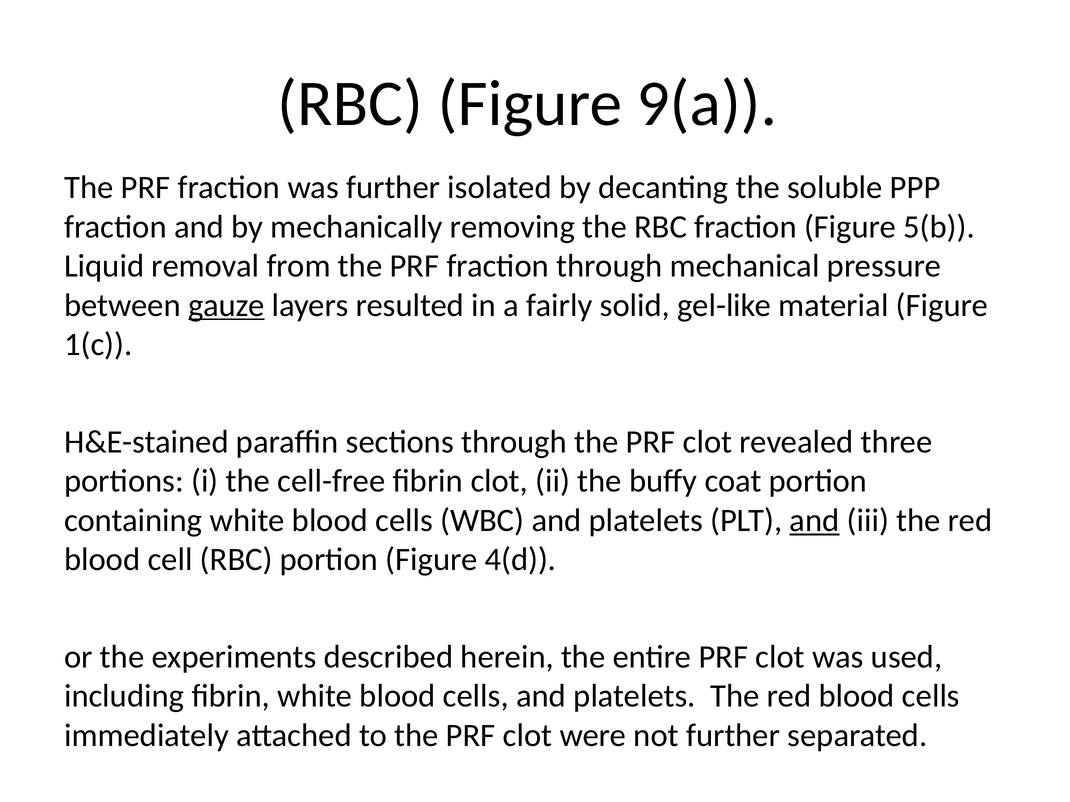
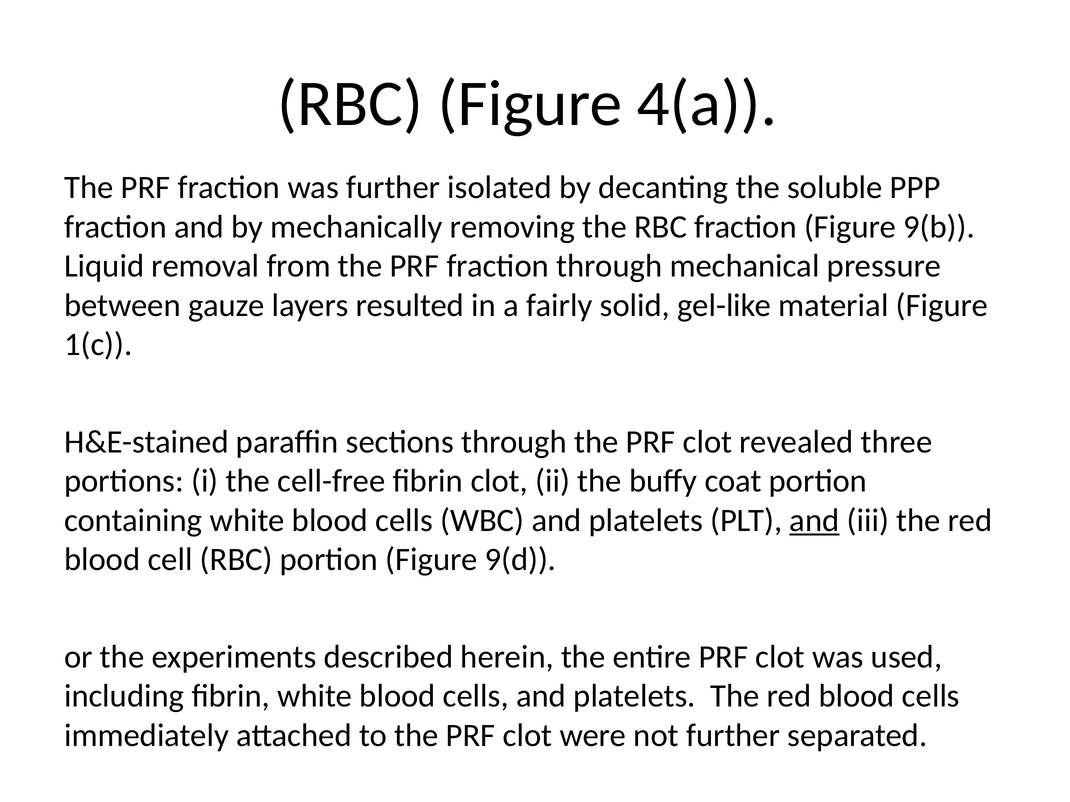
9(a: 9(a -> 4(a (707, 104)
5(b: 5(b -> 9(b (939, 227)
gauze underline: present -> none (226, 305)
4(d: 4(d -> 9(d (520, 560)
